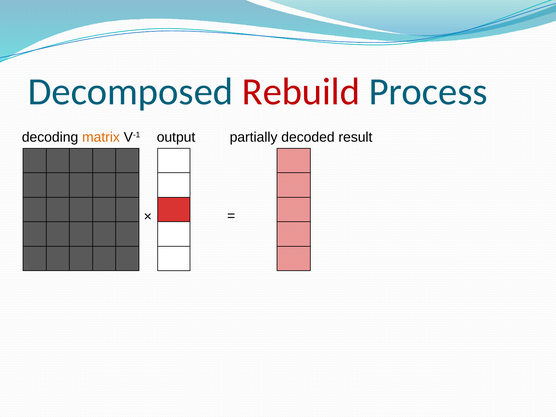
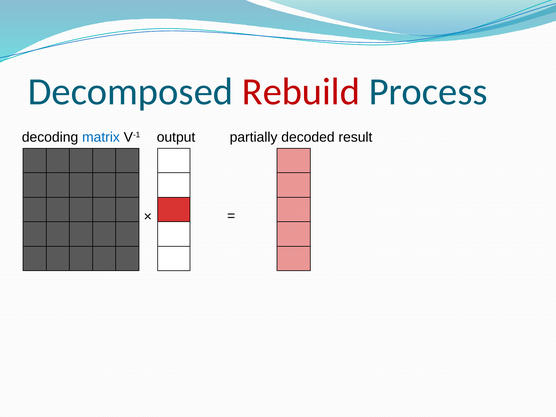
matrix colour: orange -> blue (101, 137)
